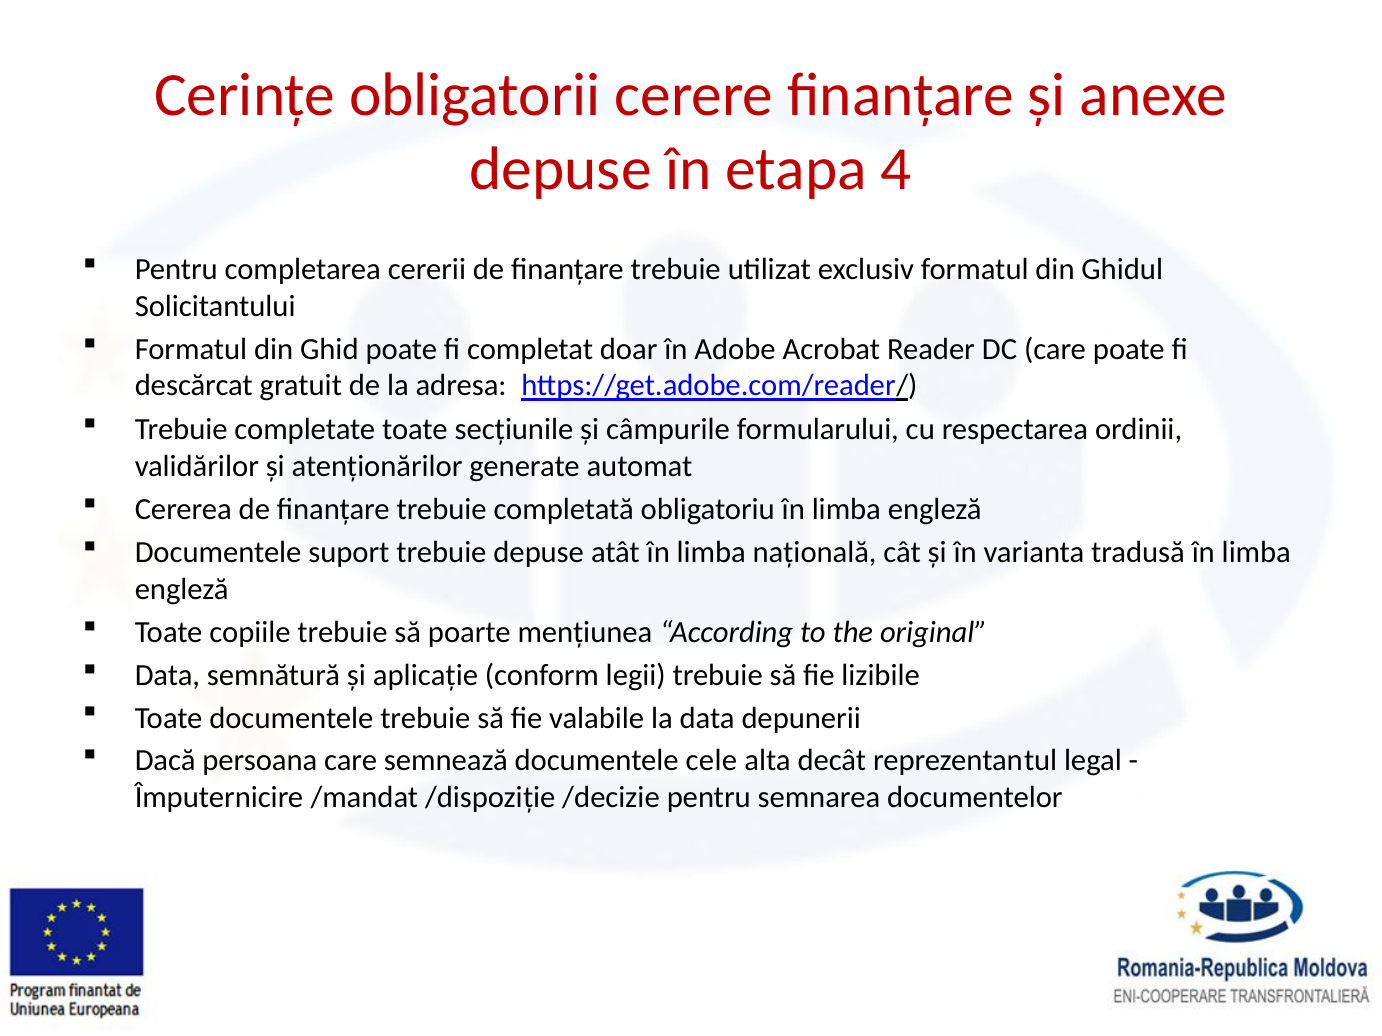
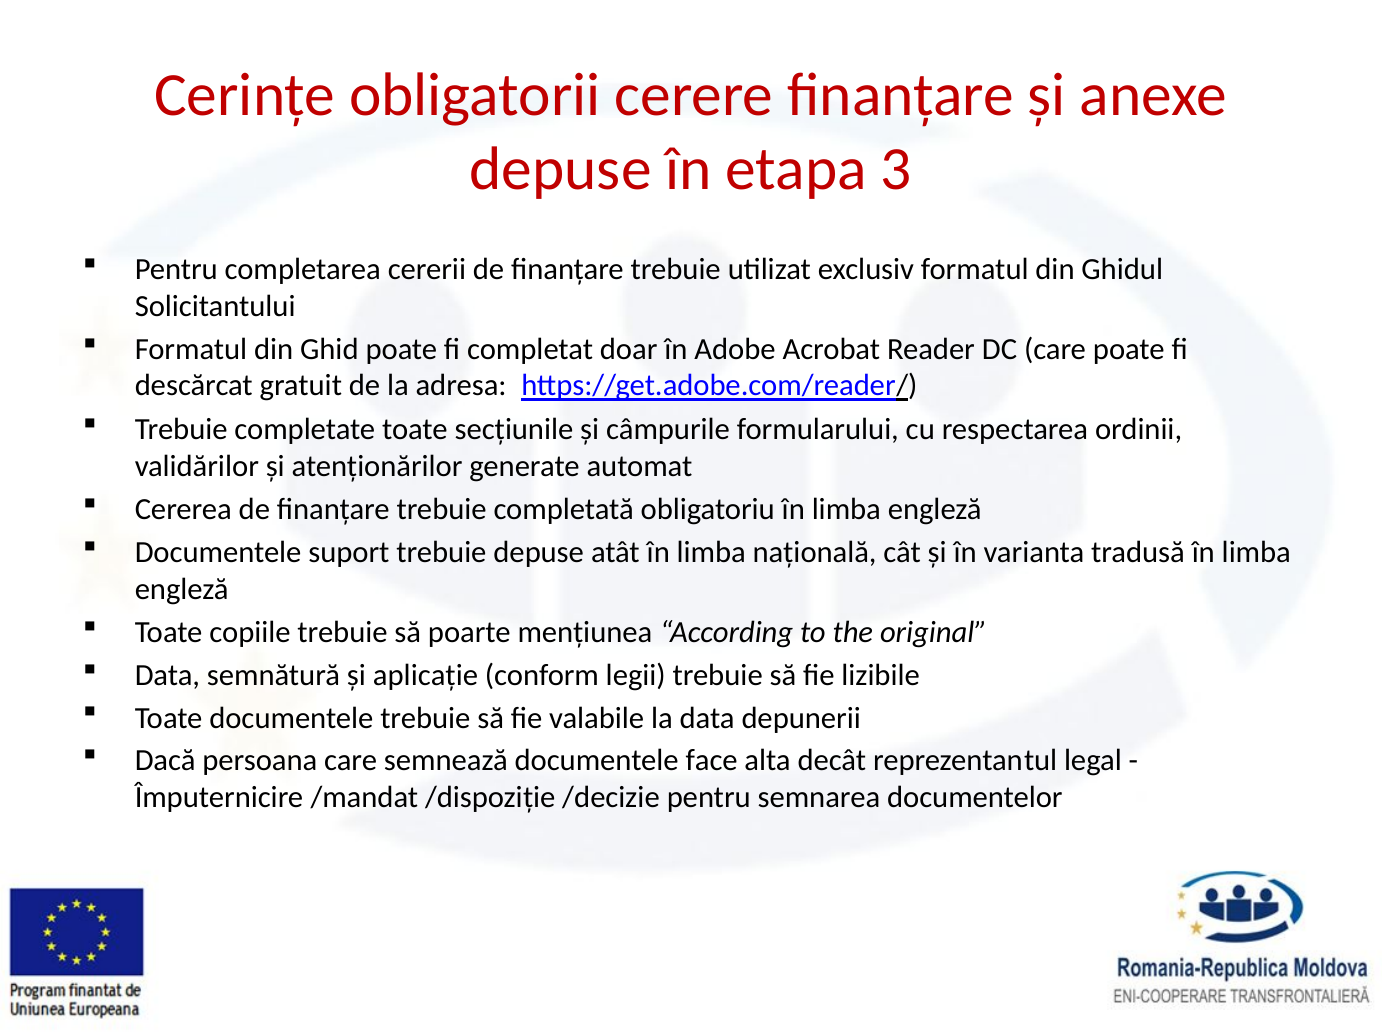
4: 4 -> 3 (896, 169)
cele: cele -> face (712, 761)
